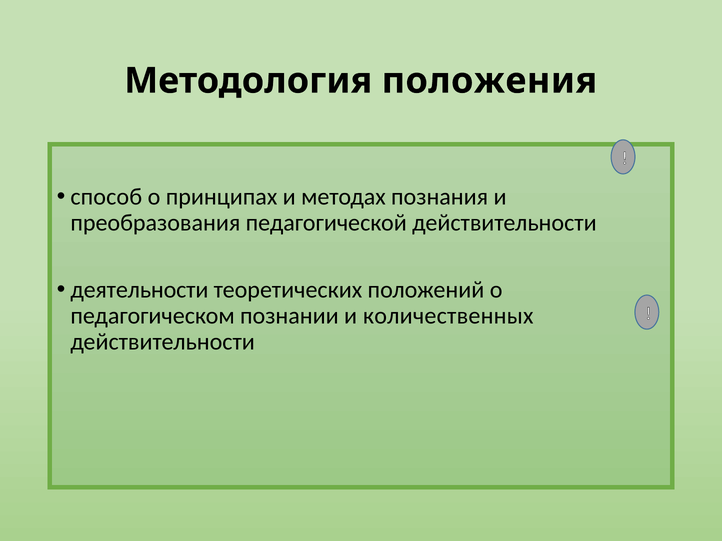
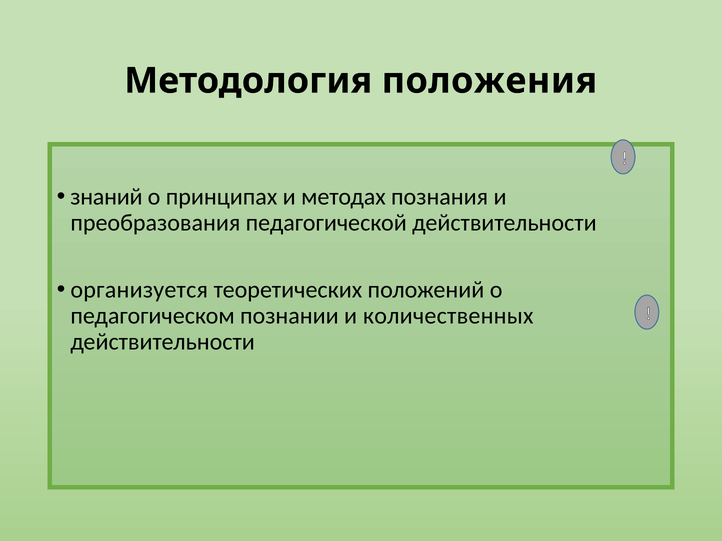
способ: способ -> знаний (106, 197)
деятельности: деятельности -> организуется (139, 290)
